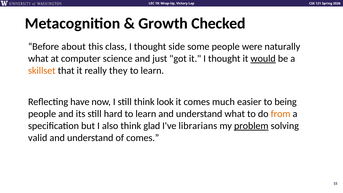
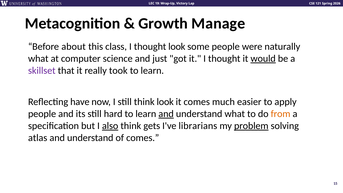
Checked: Checked -> Manage (218, 23)
thought side: side -> look (177, 47)
skillset colour: orange -> purple (42, 71)
they: they -> took (118, 71)
being: being -> apply (286, 102)
and underline: none -> present (166, 114)
also underline: none -> present (110, 126)
glad: glad -> gets (152, 126)
valid: valid -> atlas (38, 138)
